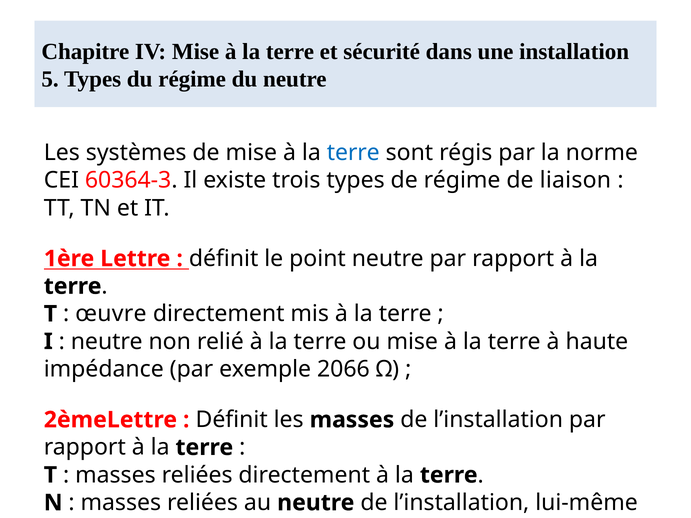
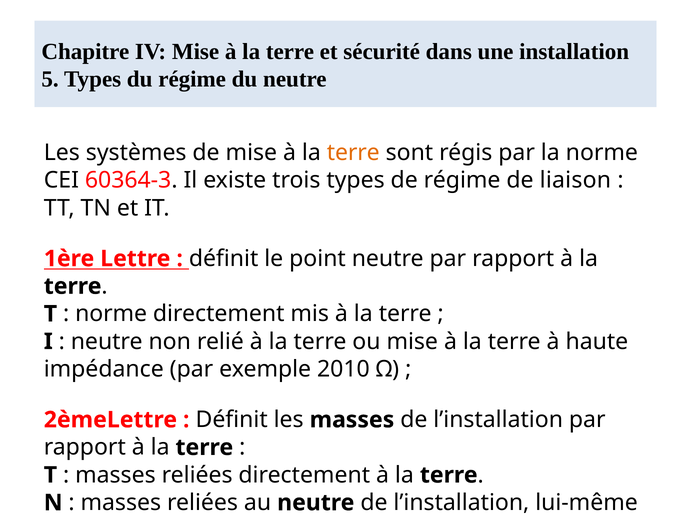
terre colour: blue -> orange (353, 153)
œuvre: œuvre -> norme (111, 314)
2066: 2066 -> 2010 (343, 369)
